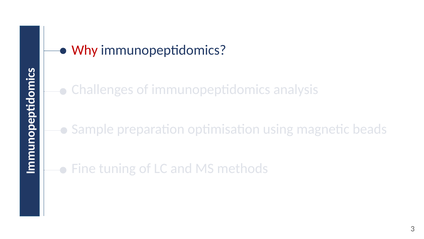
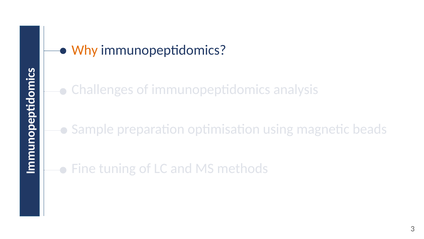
Why colour: red -> orange (85, 50)
